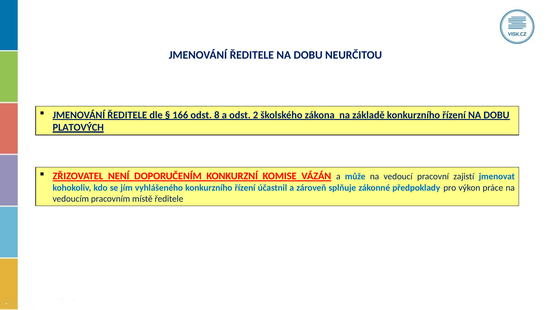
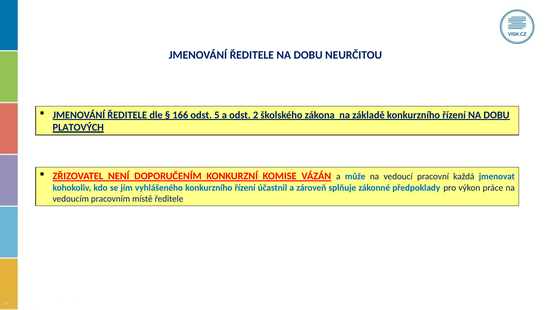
8: 8 -> 5 (217, 115)
zajistí: zajistí -> každá (464, 177)
